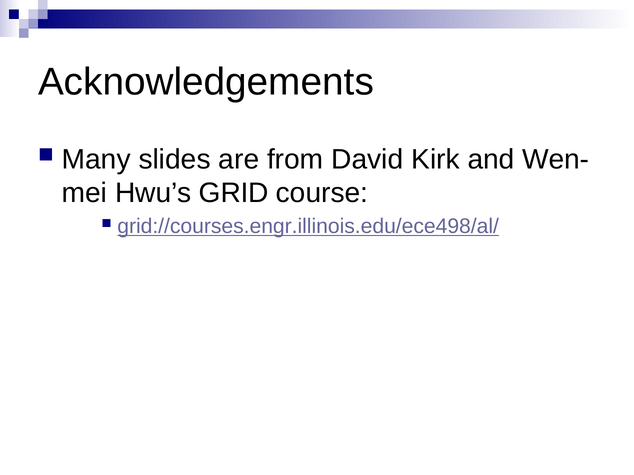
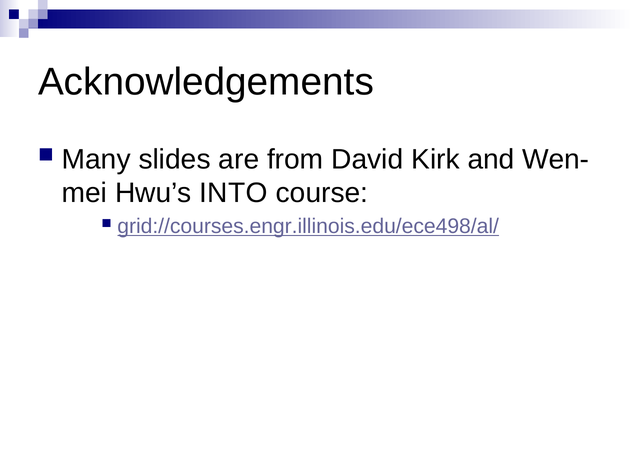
GRID: GRID -> INTO (233, 193)
